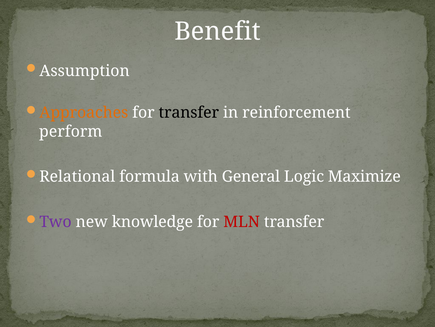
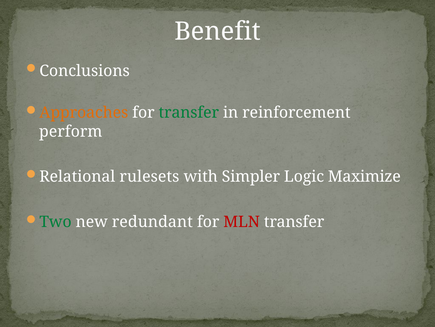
Assumption: Assumption -> Conclusions (85, 71)
transfer colour: black -> green (189, 112)
formula: formula -> rulesets (149, 176)
General: General -> Simpler (251, 176)
Two colour: purple -> green (55, 221)
knowledge: knowledge -> redundant (152, 221)
